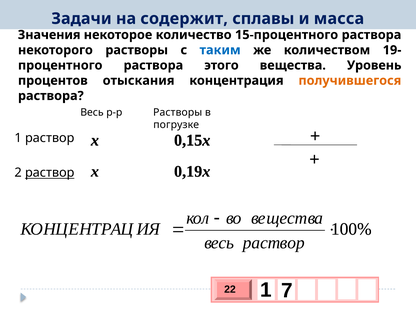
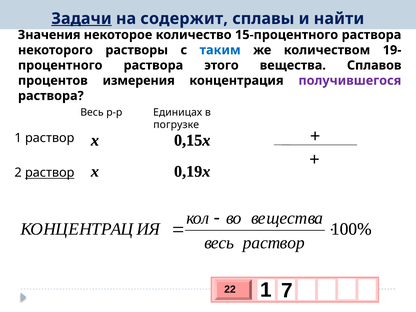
Задачи underline: none -> present (82, 19)
масса: масса -> найти (339, 19)
Уровень: Уровень -> Сплавов (374, 65)
отыскания: отыскания -> измерения (139, 81)
получившегося colour: orange -> purple (350, 81)
р-р Растворы: Растворы -> Единицах (178, 112)
